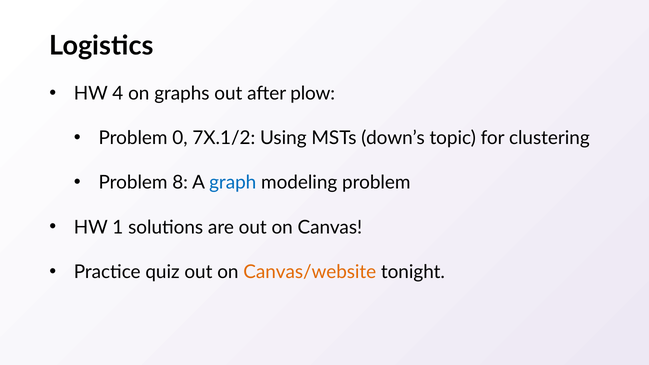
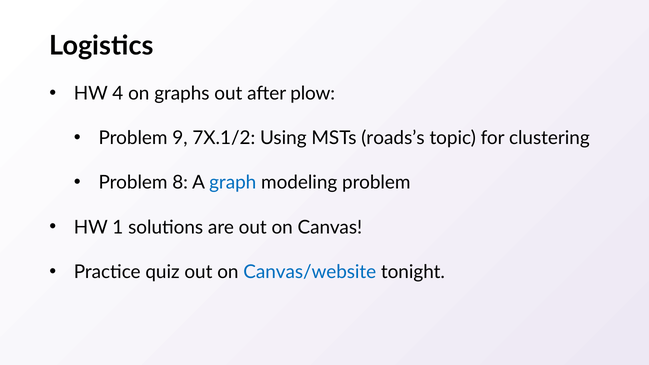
0: 0 -> 9 (180, 138)
down’s: down’s -> roads’s (393, 138)
Canvas/website colour: orange -> blue (310, 272)
